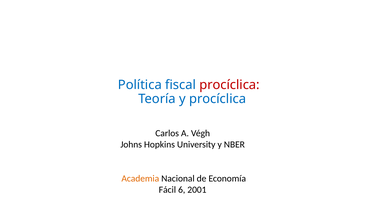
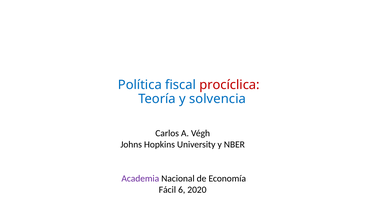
y procíclica: procíclica -> solvencia (218, 99)
Academia colour: orange -> purple (140, 179)
2001: 2001 -> 2020 (197, 190)
